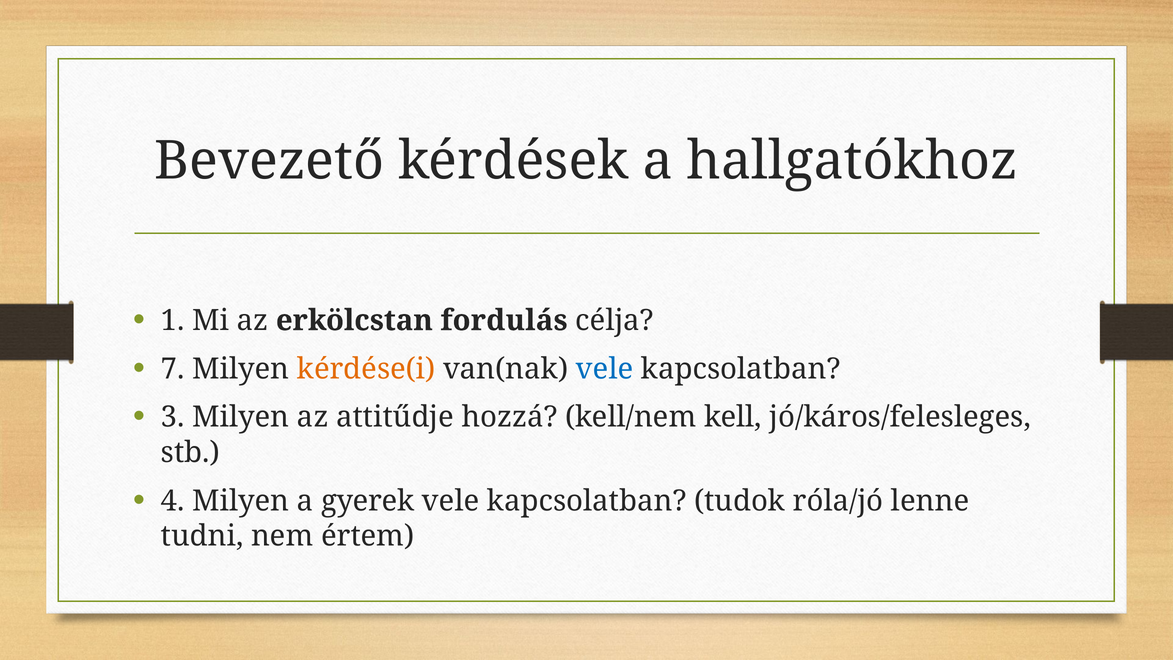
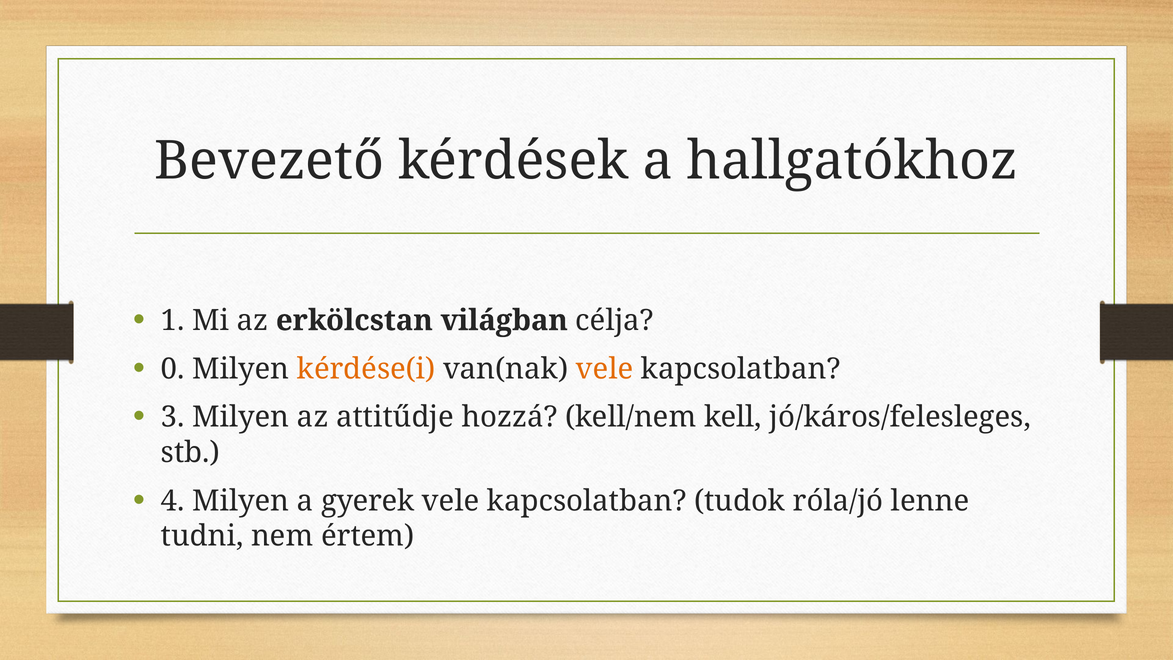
fordulás: fordulás -> világban (504, 320)
7: 7 -> 0 (173, 369)
vele colour: blue -> orange (605, 369)
